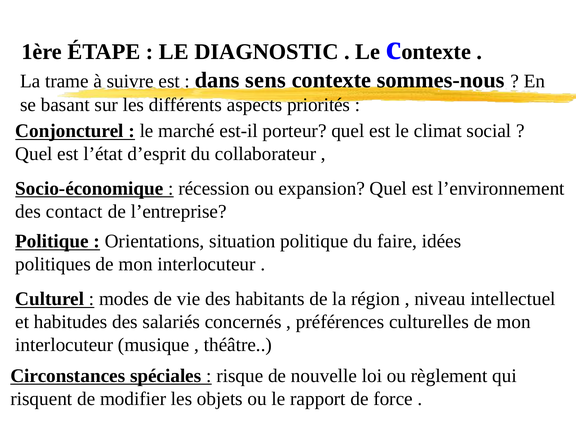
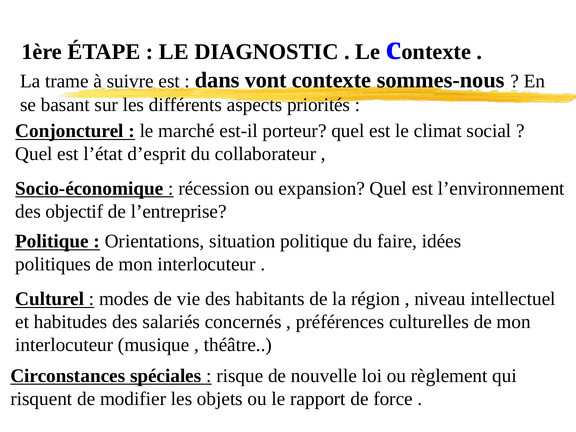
sens: sens -> vont (266, 80)
contact: contact -> objectif (74, 212)
